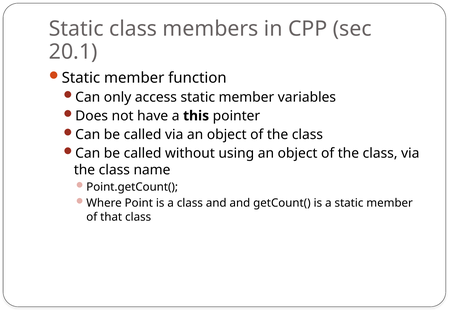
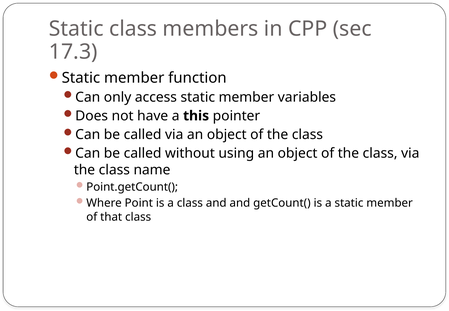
20.1: 20.1 -> 17.3 (73, 52)
